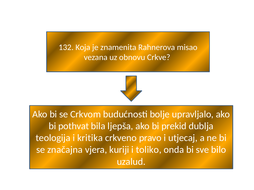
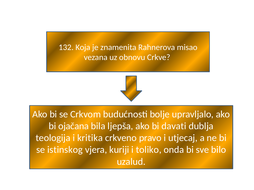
pothvat: pothvat -> ojačana (74, 126)
prekid: prekid -> davati (174, 126)
značajna: značajna -> istinskog (65, 150)
